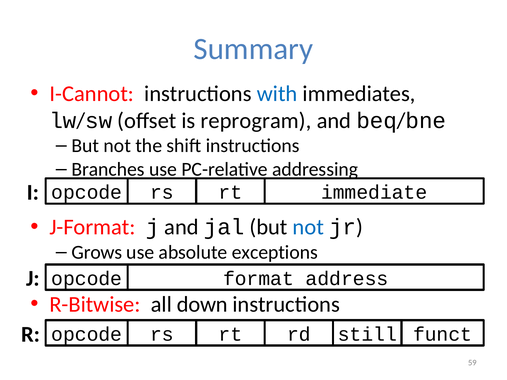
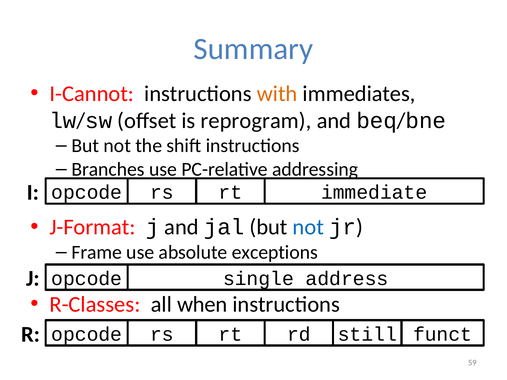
with colour: blue -> orange (277, 94)
Grows: Grows -> Frame (97, 252)
format: format -> single (258, 279)
R-Bitwise: R-Bitwise -> R-Classes (95, 304)
down: down -> when (202, 304)
